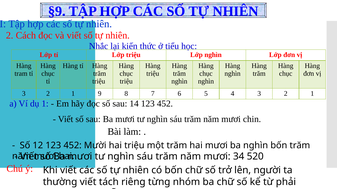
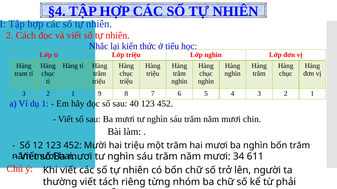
§9: §9 -> §4 (57, 11)
14: 14 -> 40 (134, 104)
520: 520 -> 611 (255, 157)
